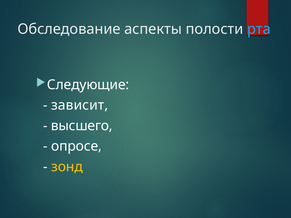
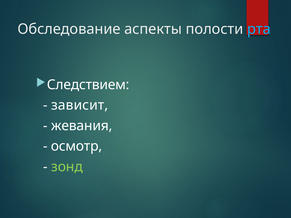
Следующие: Следующие -> Следствием (88, 85)
высшего: высшего -> жевания (82, 126)
опросе: опросе -> осмотр (77, 146)
зонд colour: yellow -> light green (67, 167)
